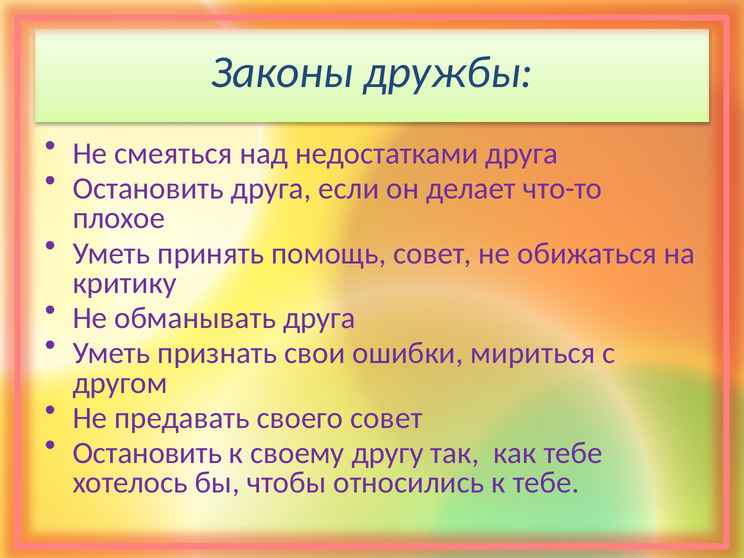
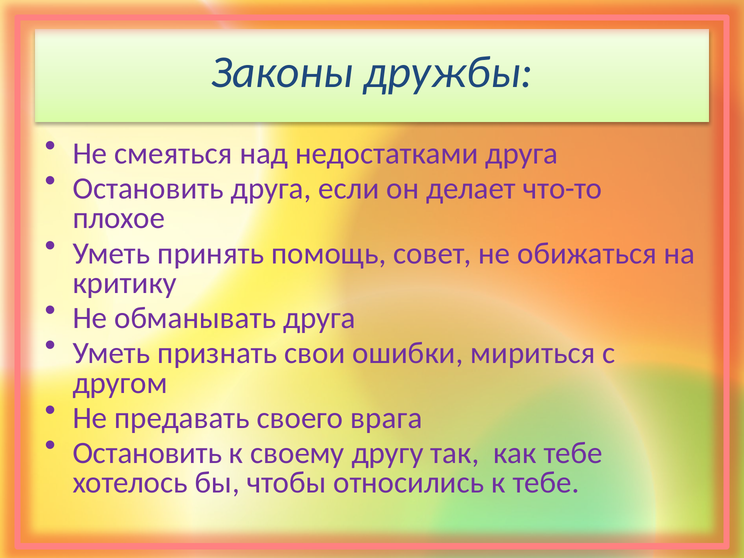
своего совет: совет -> врага (386, 418)
